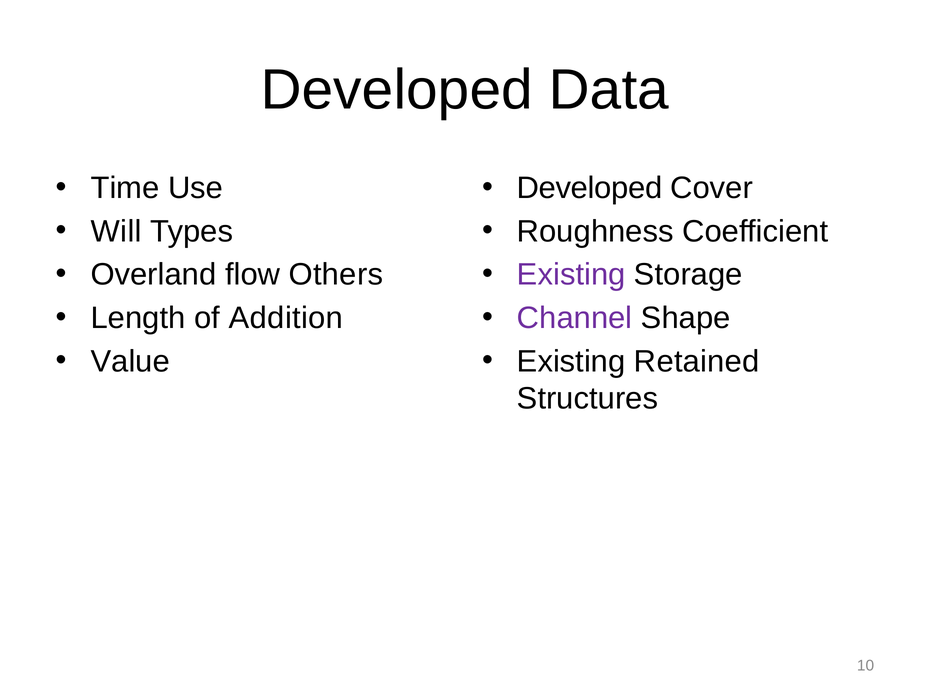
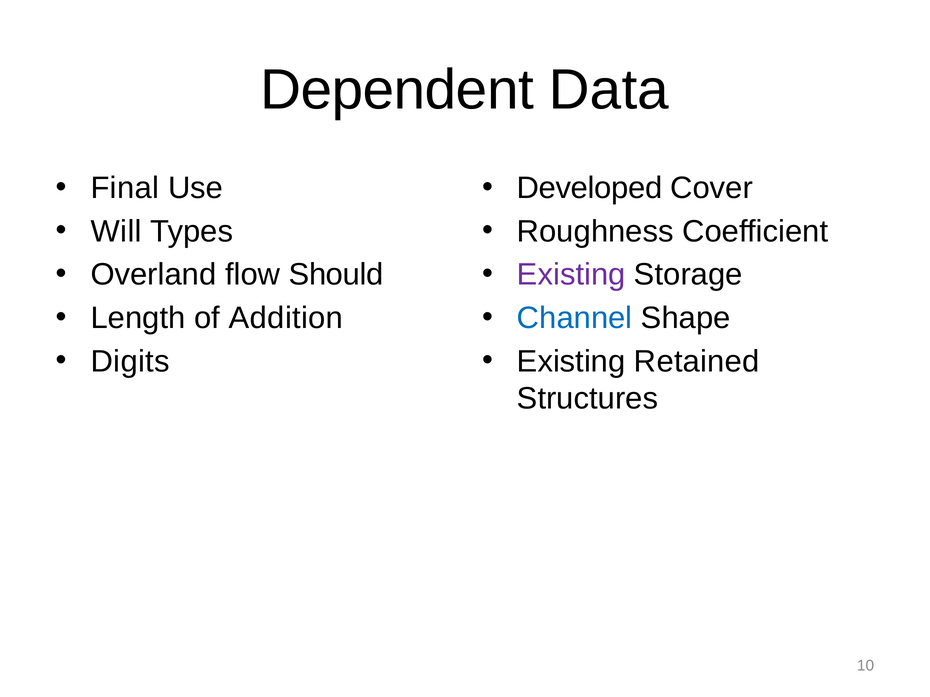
Developed: Developed -> Dependent (397, 90)
Time: Time -> Final (125, 188)
Others: Others -> Should (336, 275)
Channel colour: purple -> blue (575, 318)
Value: Value -> Digits (130, 362)
